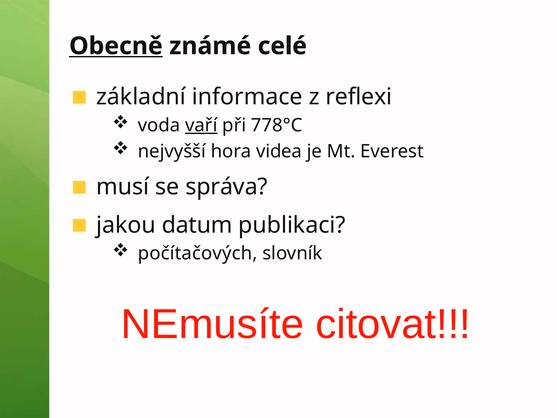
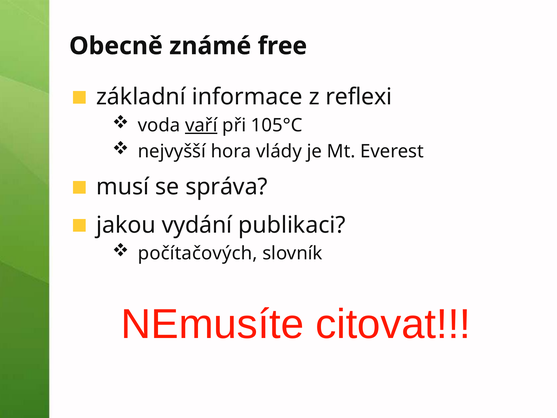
Obecně underline: present -> none (116, 46)
celé: celé -> free (282, 46)
778°C: 778°C -> 105°C (277, 125)
videa: videa -> vlády (279, 151)
datum: datum -> vydání (197, 225)
